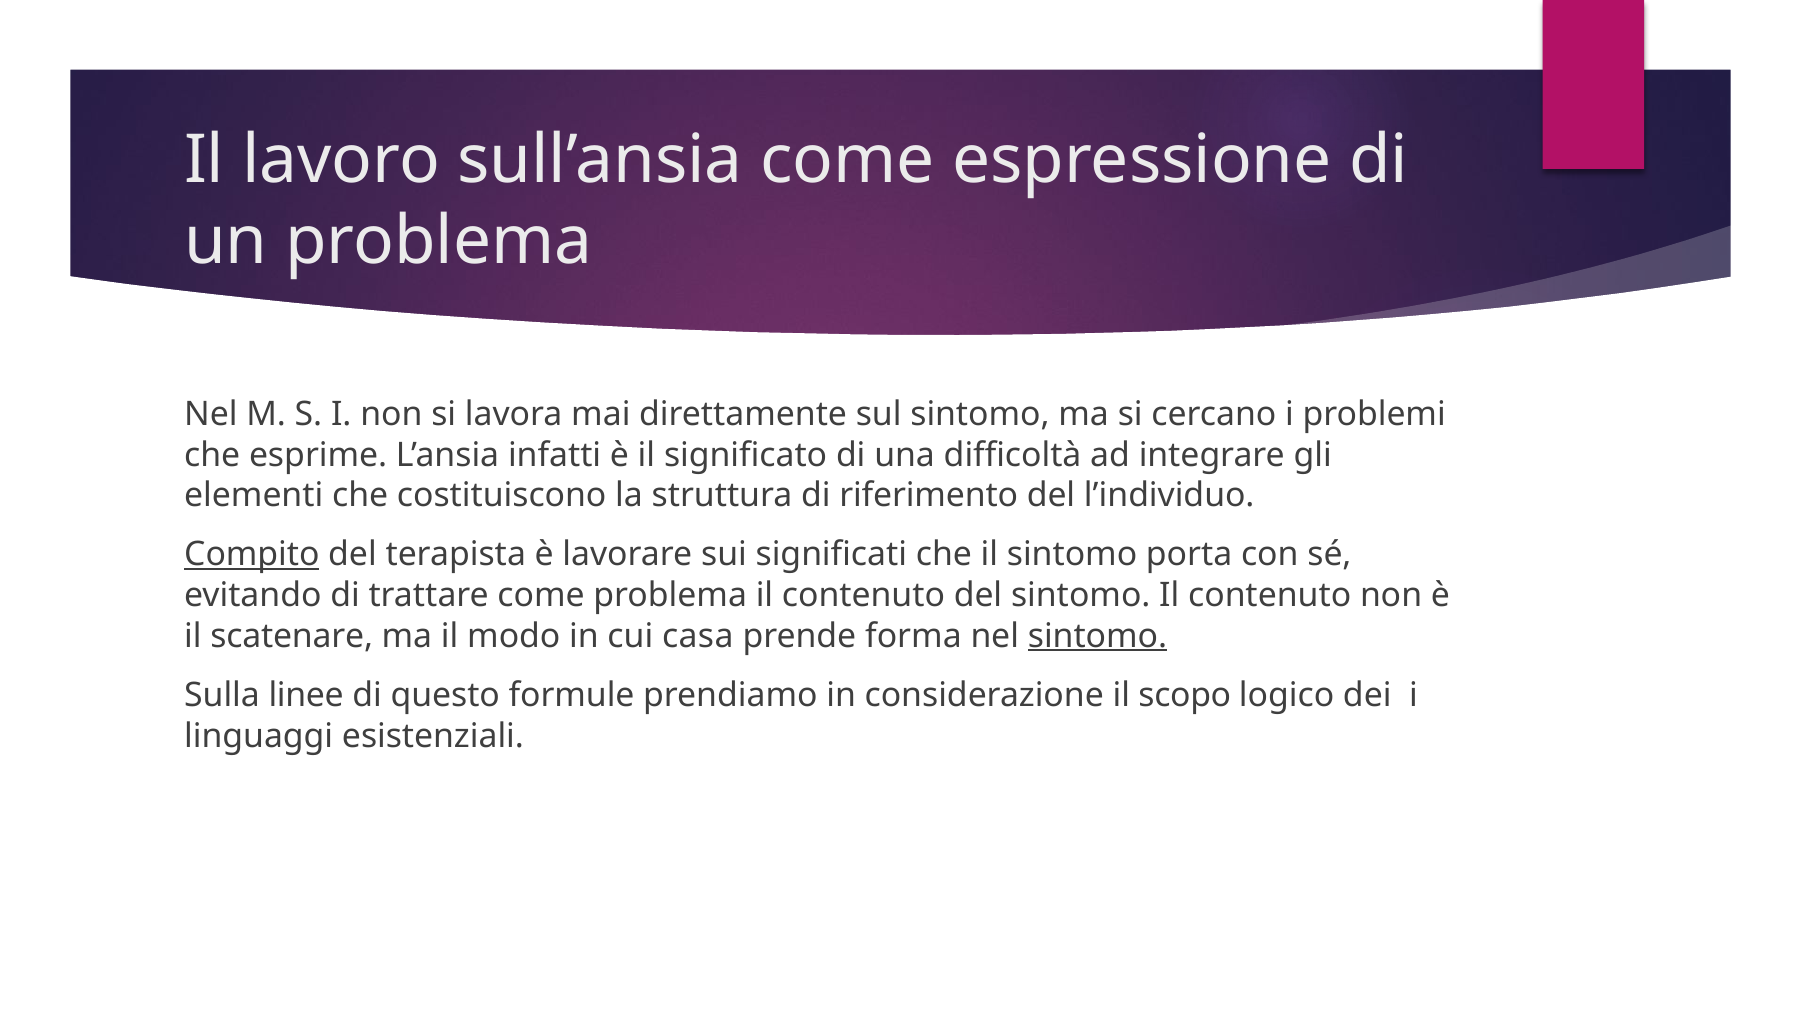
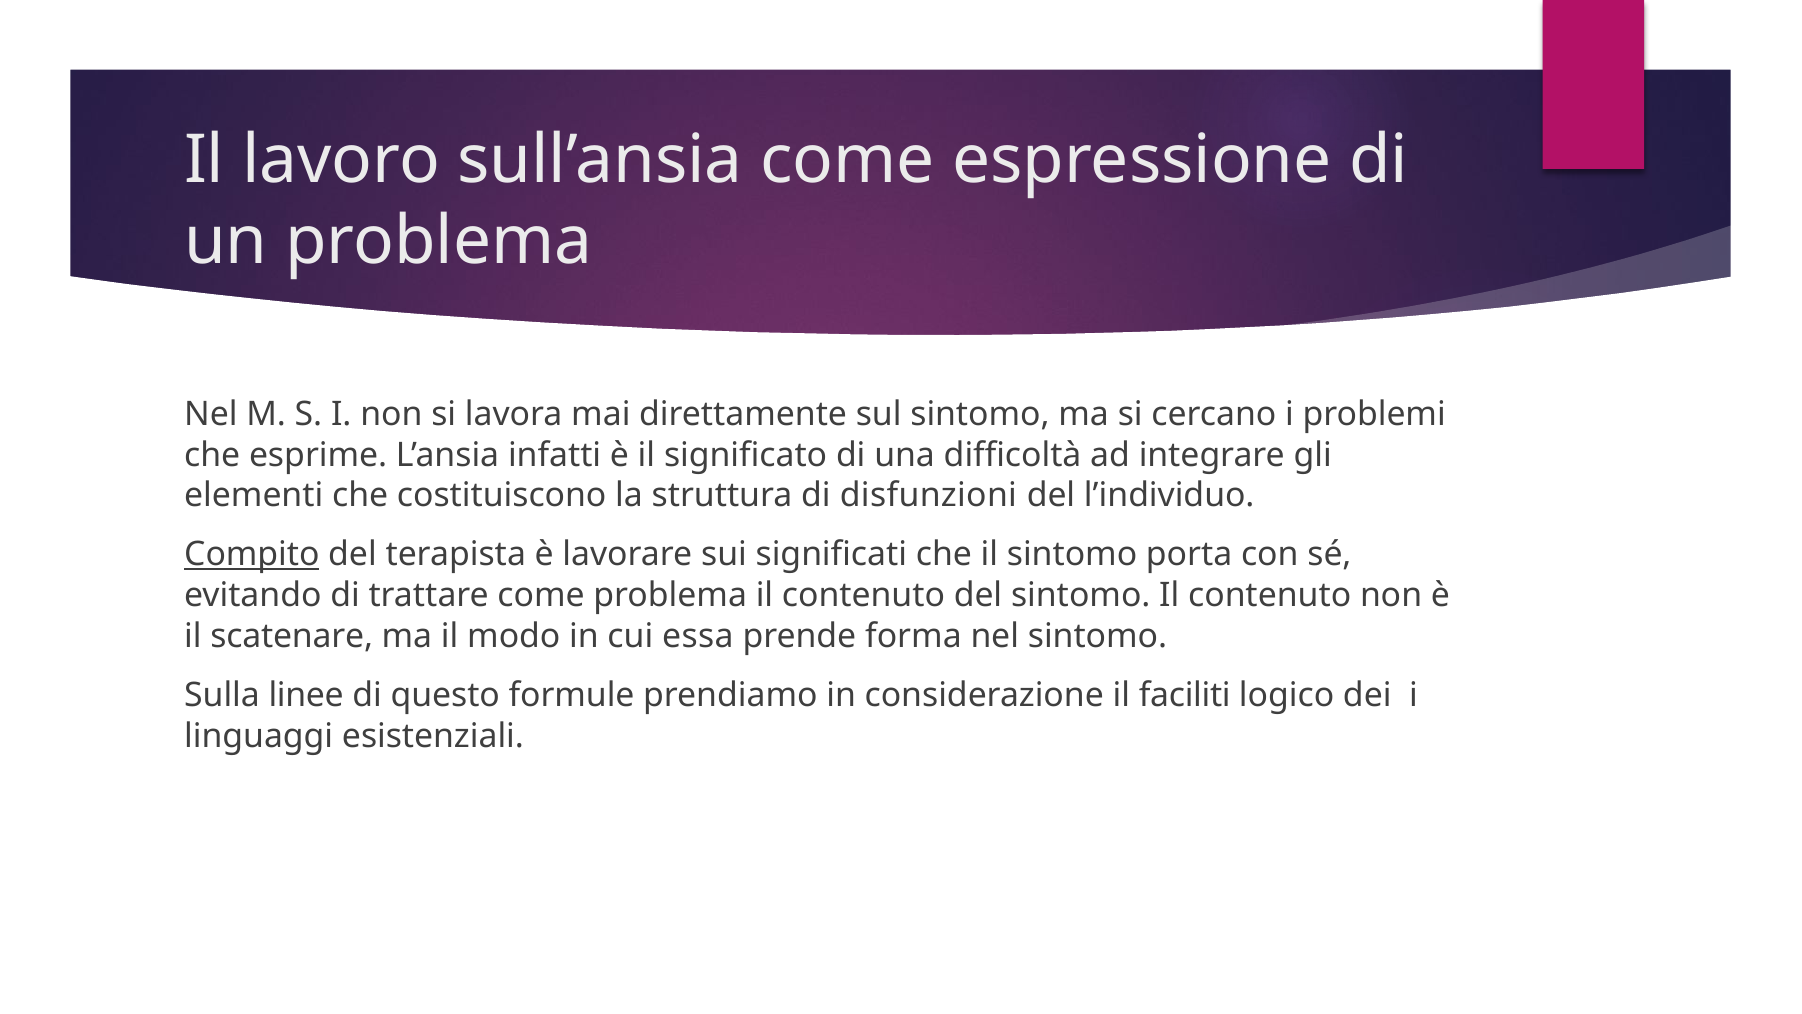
riferimento: riferimento -> disfunzioni (928, 495)
casa: casa -> essa (698, 636)
sintomo underline: present -> none (1098, 636)
scopo: scopo -> faciliti (1185, 695)
